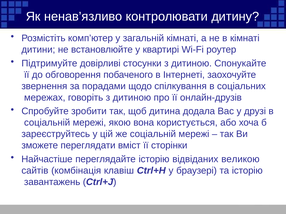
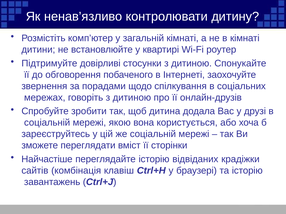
великою: великою -> крадіжки (240, 160)
